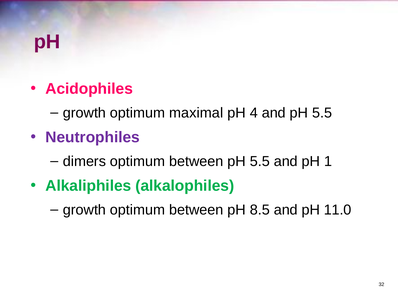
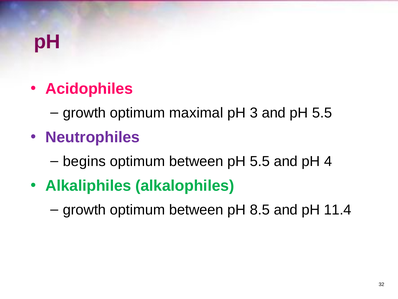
4: 4 -> 3 (254, 113)
dimers: dimers -> begins (84, 161)
1: 1 -> 4 (328, 161)
11.0: 11.0 -> 11.4 (338, 210)
